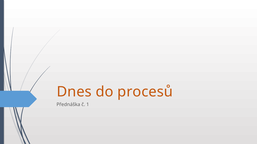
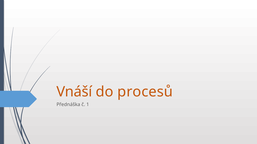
Dnes: Dnes -> Vnáší (74, 92)
